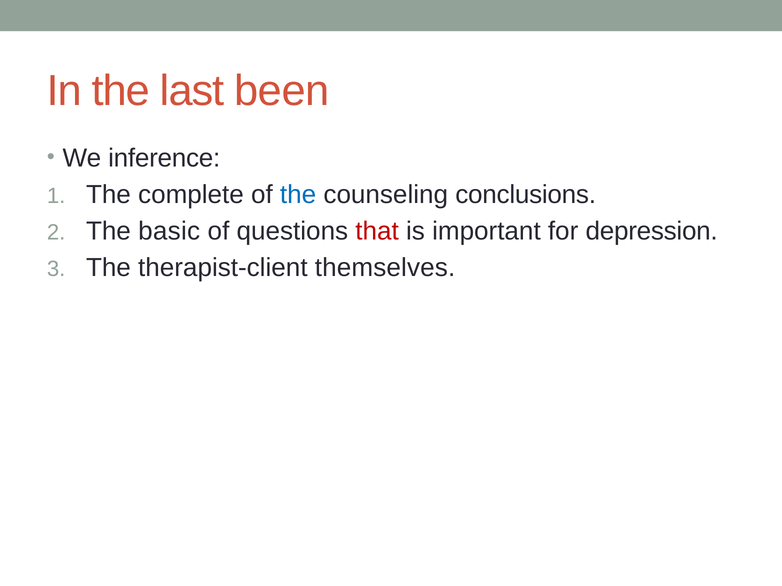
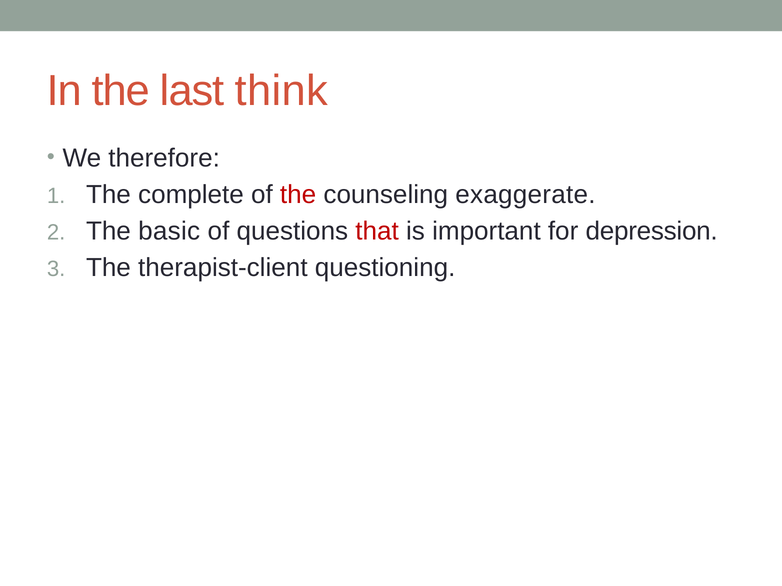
been: been -> think (281, 91)
inference: inference -> therefore (164, 158)
the colour: blue -> red (298, 195)
conclusions: conclusions -> exaggerate (525, 195)
themselves: themselves -> questioning (385, 268)
